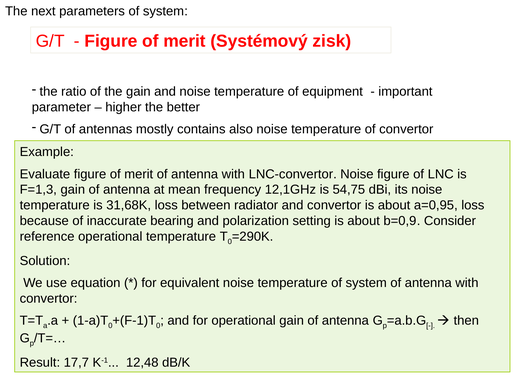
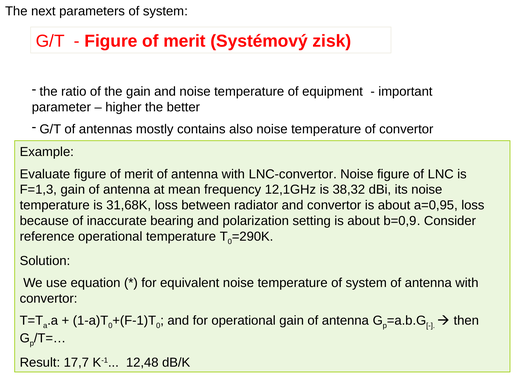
54,75: 54,75 -> 38,32 (349, 190)
